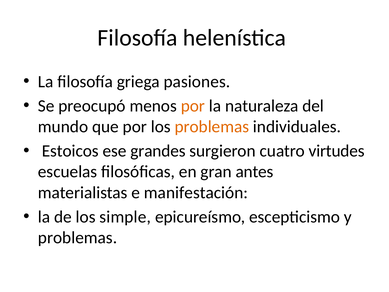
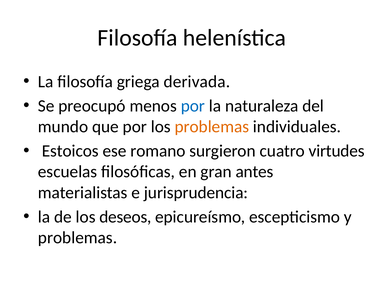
pasiones: pasiones -> derivada (197, 82)
por colour: orange -> blue (193, 106)
grandes: grandes -> romano (158, 151)
manifestación: manifestación -> jurisprudencia (196, 192)
simple: simple -> deseos (125, 217)
